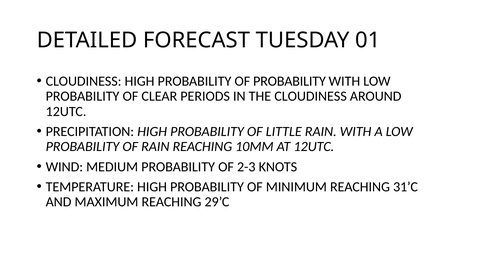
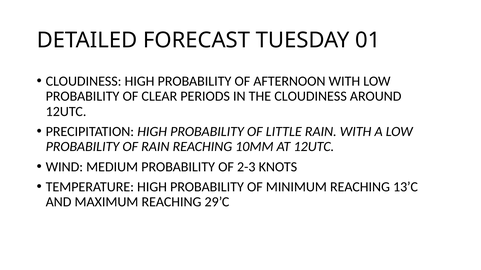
OF PROBABILITY: PROBABILITY -> AFTERNOON (289, 81)
31’C: 31’C -> 13’C (406, 187)
